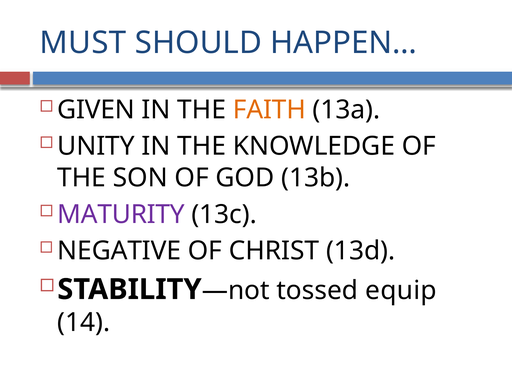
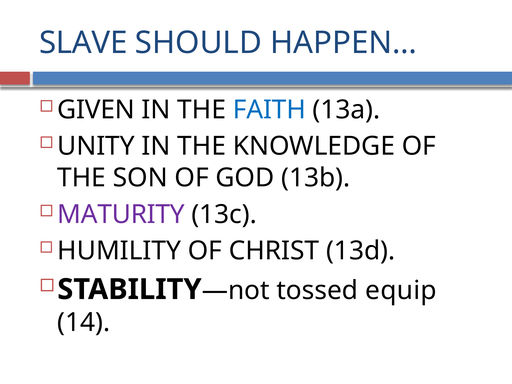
MUST: MUST -> SLAVE (83, 43)
FAITH colour: orange -> blue (269, 110)
NEGATIVE: NEGATIVE -> HUMILITY (119, 251)
